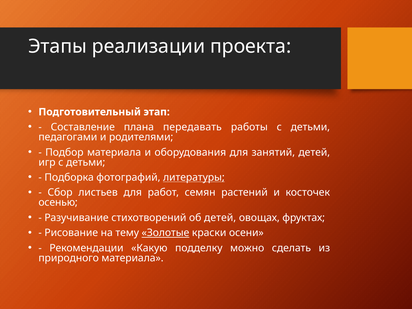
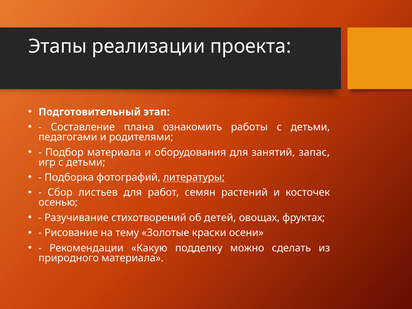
передавать: передавать -> ознакомить (192, 127)
занятий детей: детей -> запас (314, 152)
Золотые underline: present -> none (165, 233)
